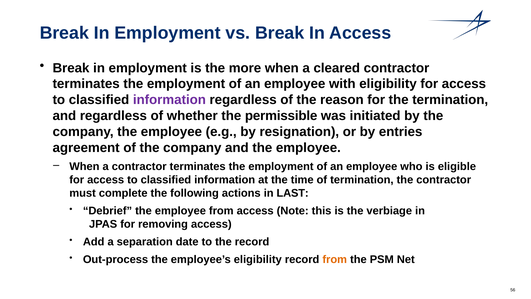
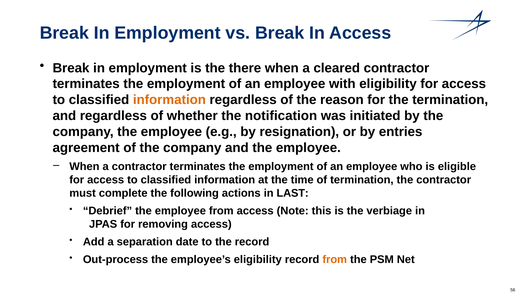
more: more -> there (245, 68)
information colour: purple -> orange (169, 100)
permissible: permissible -> notification (281, 116)
